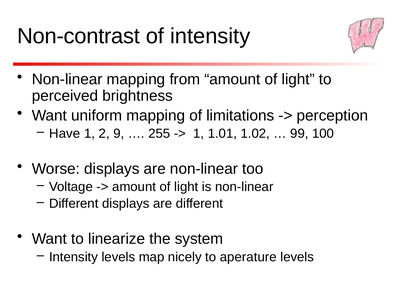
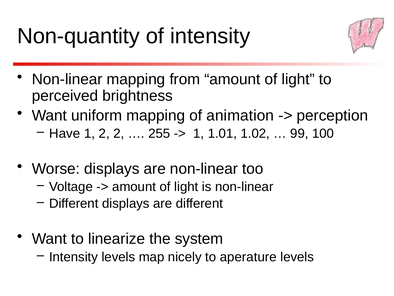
Non-contrast: Non-contrast -> Non-quantity (78, 36)
limitations: limitations -> animation (240, 115)
2 9: 9 -> 2 (119, 133)
